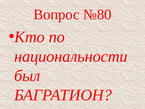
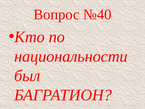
№80: №80 -> №40 (97, 14)
